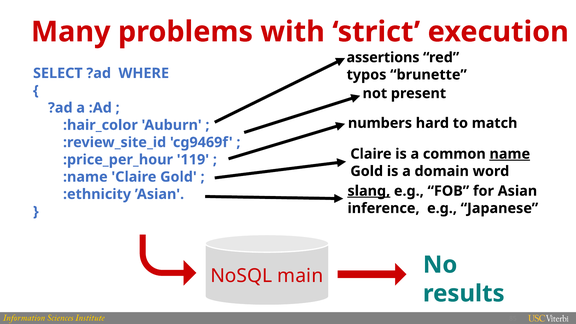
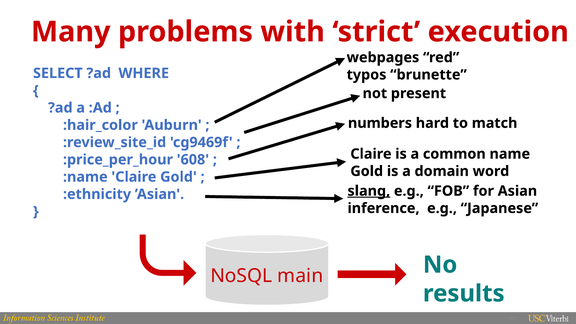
assertions: assertions -> webpages (383, 57)
name underline: present -> none (510, 154)
119: 119 -> 608 (193, 160)
